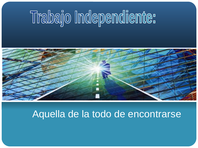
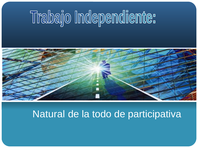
Aquella: Aquella -> Natural (49, 114)
encontrarse: encontrarse -> participativa (155, 114)
